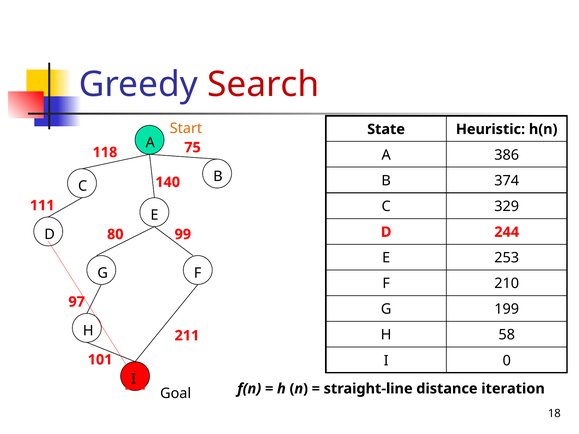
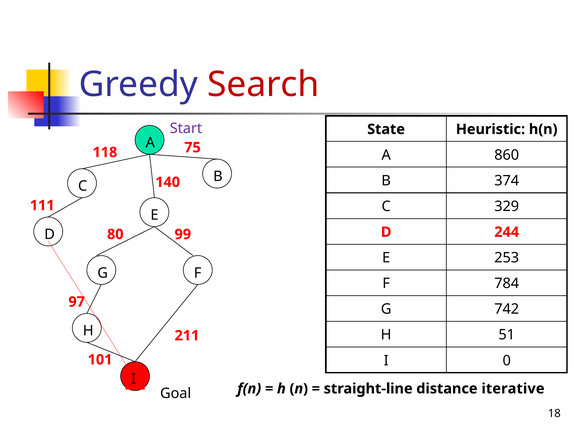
Start colour: orange -> purple (186, 128)
386: 386 -> 860 (507, 155)
210: 210 -> 784 (507, 284)
199: 199 -> 742 (507, 309)
58: 58 -> 51 (507, 335)
iteration: iteration -> iterative (513, 389)
